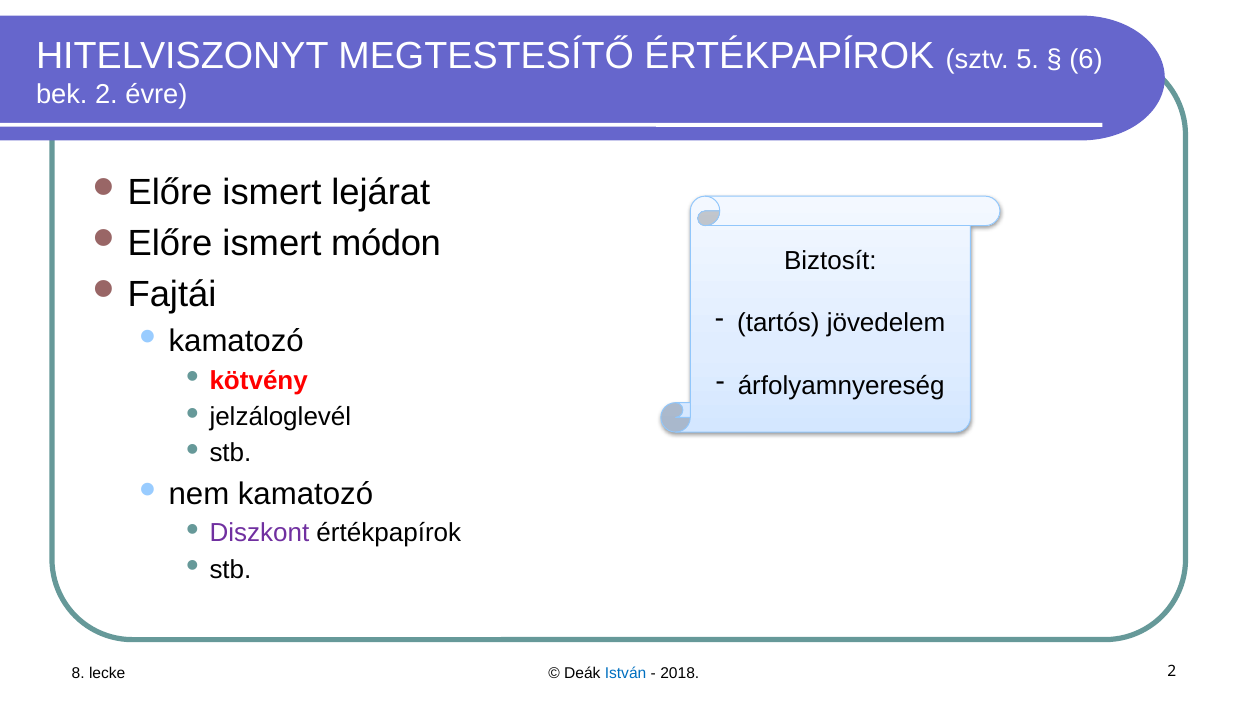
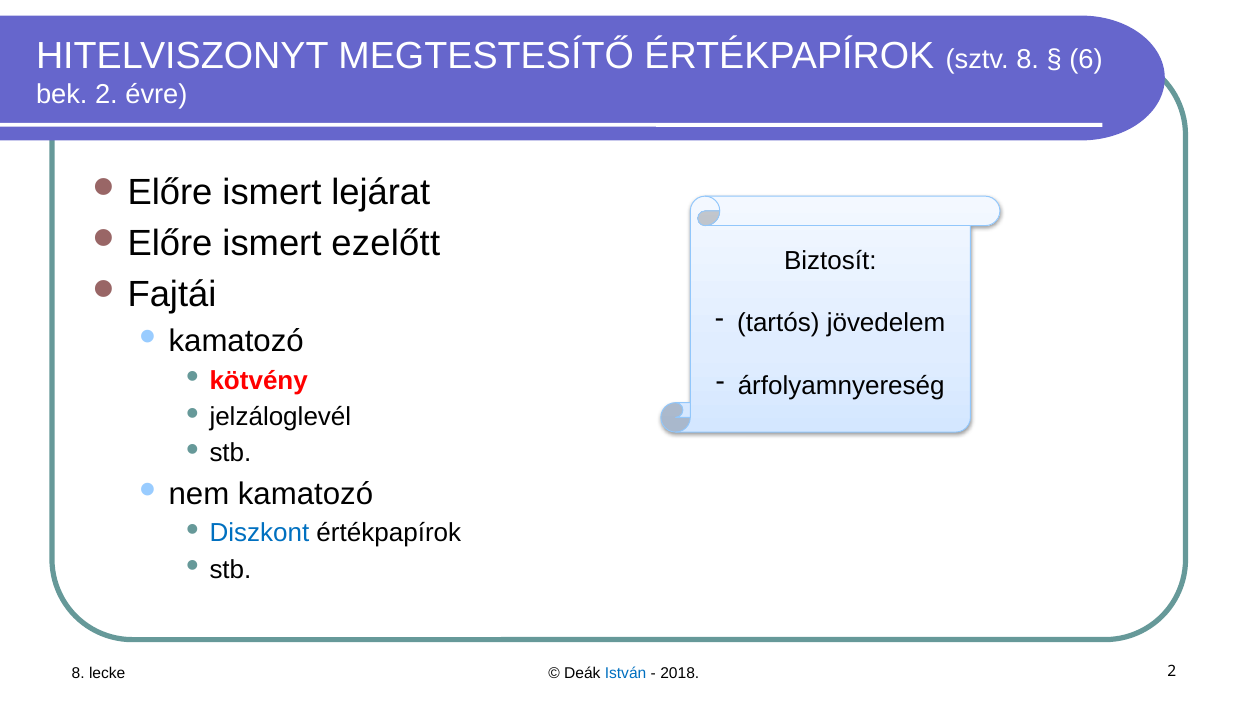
sztv 5: 5 -> 8 (1028, 60)
módon: módon -> ezelőtt (386, 244)
Diszkont colour: purple -> blue (259, 533)
